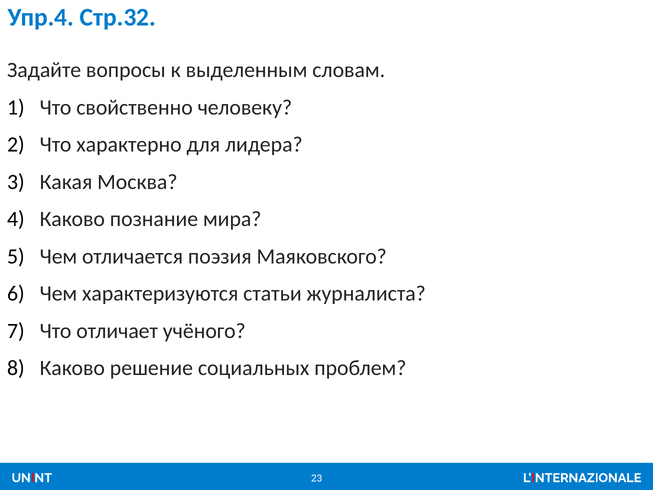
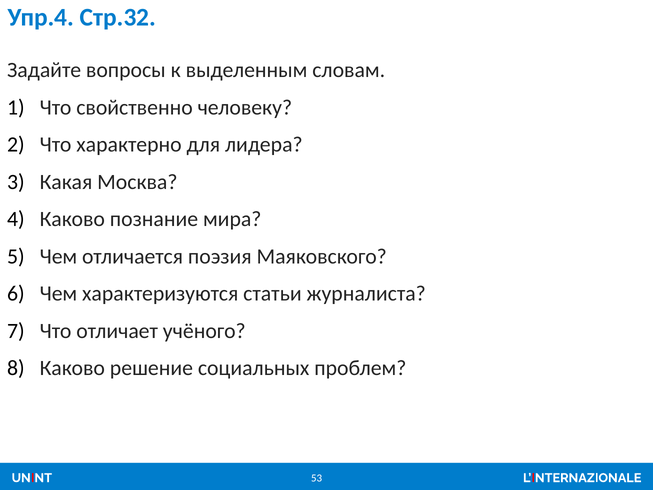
23: 23 -> 53 (317, 478)
